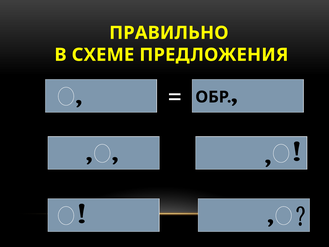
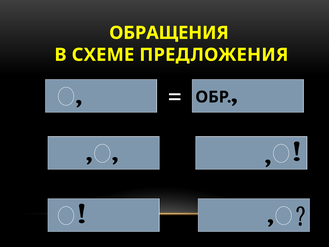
ПРАВИЛЬНО: ПРАВИЛЬНО -> ОБРАЩЕНИЯ (169, 33)
